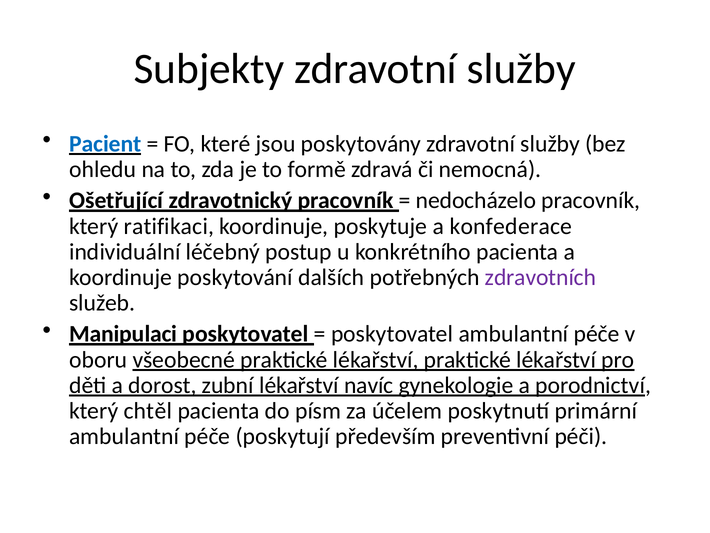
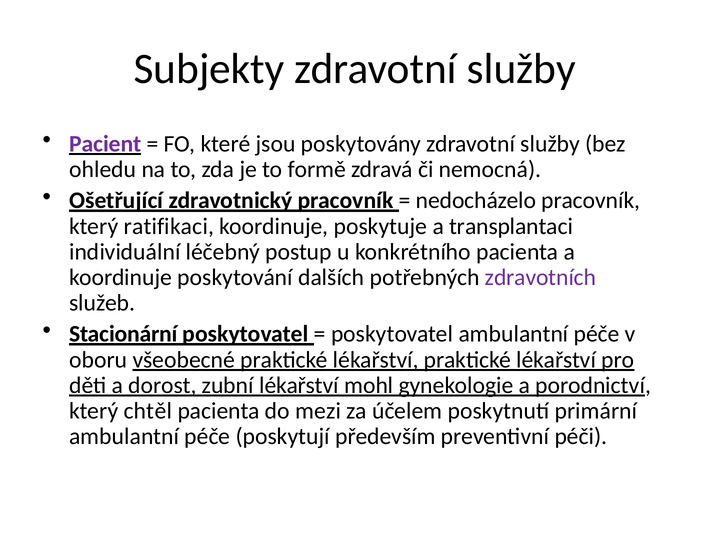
Pacient colour: blue -> purple (105, 144)
konfederace: konfederace -> transplantaci (511, 226)
Manipulaci: Manipulaci -> Stacionární (123, 334)
navíc: navíc -> mohl (369, 385)
písm: písm -> mezi (318, 411)
